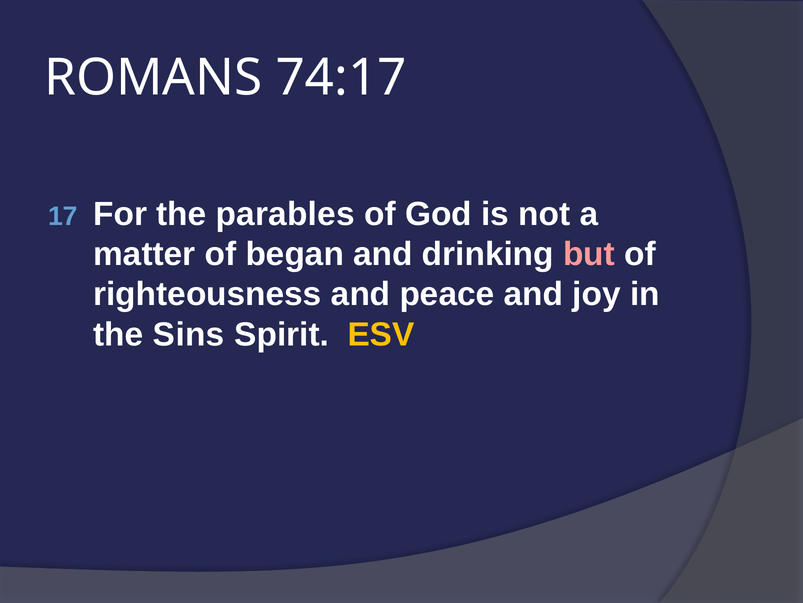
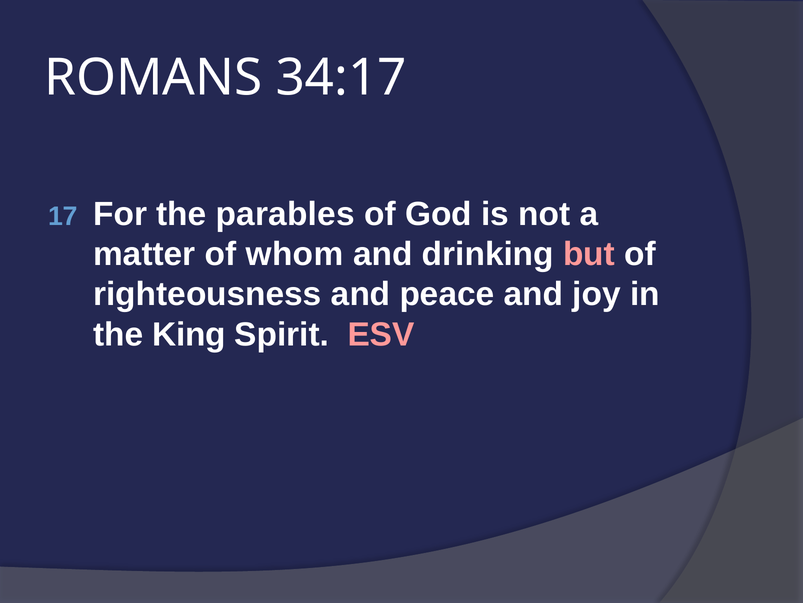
74:17: 74:17 -> 34:17 (341, 78)
began: began -> whom (295, 254)
Sins: Sins -> King (189, 334)
ESV colour: yellow -> pink (381, 334)
